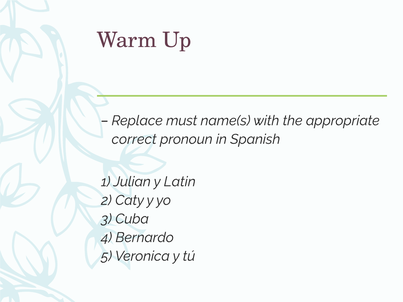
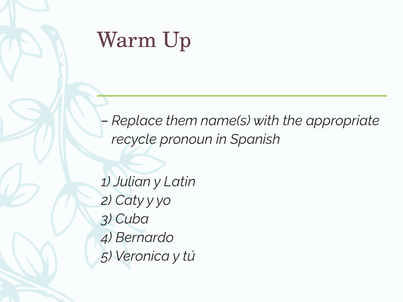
must: must -> them (182, 121)
correct: correct -> recycle (134, 139)
